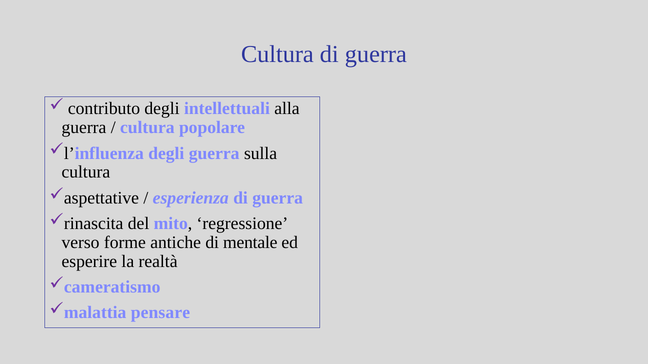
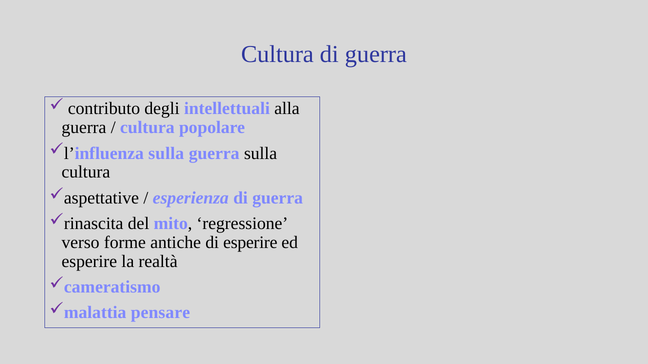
degli: degli -> sulla (166, 153)
di mentale: mentale -> esperire (250, 243)
